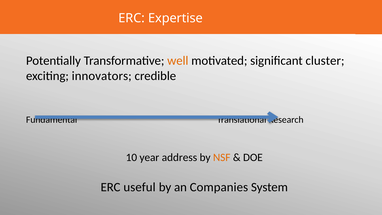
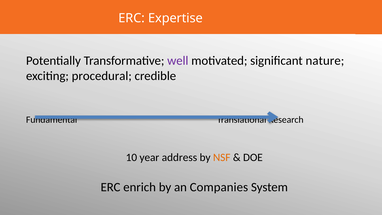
well colour: orange -> purple (178, 61)
cluster: cluster -> nature (325, 61)
innovators: innovators -> procedural (102, 76)
useful: useful -> enrich (140, 187)
